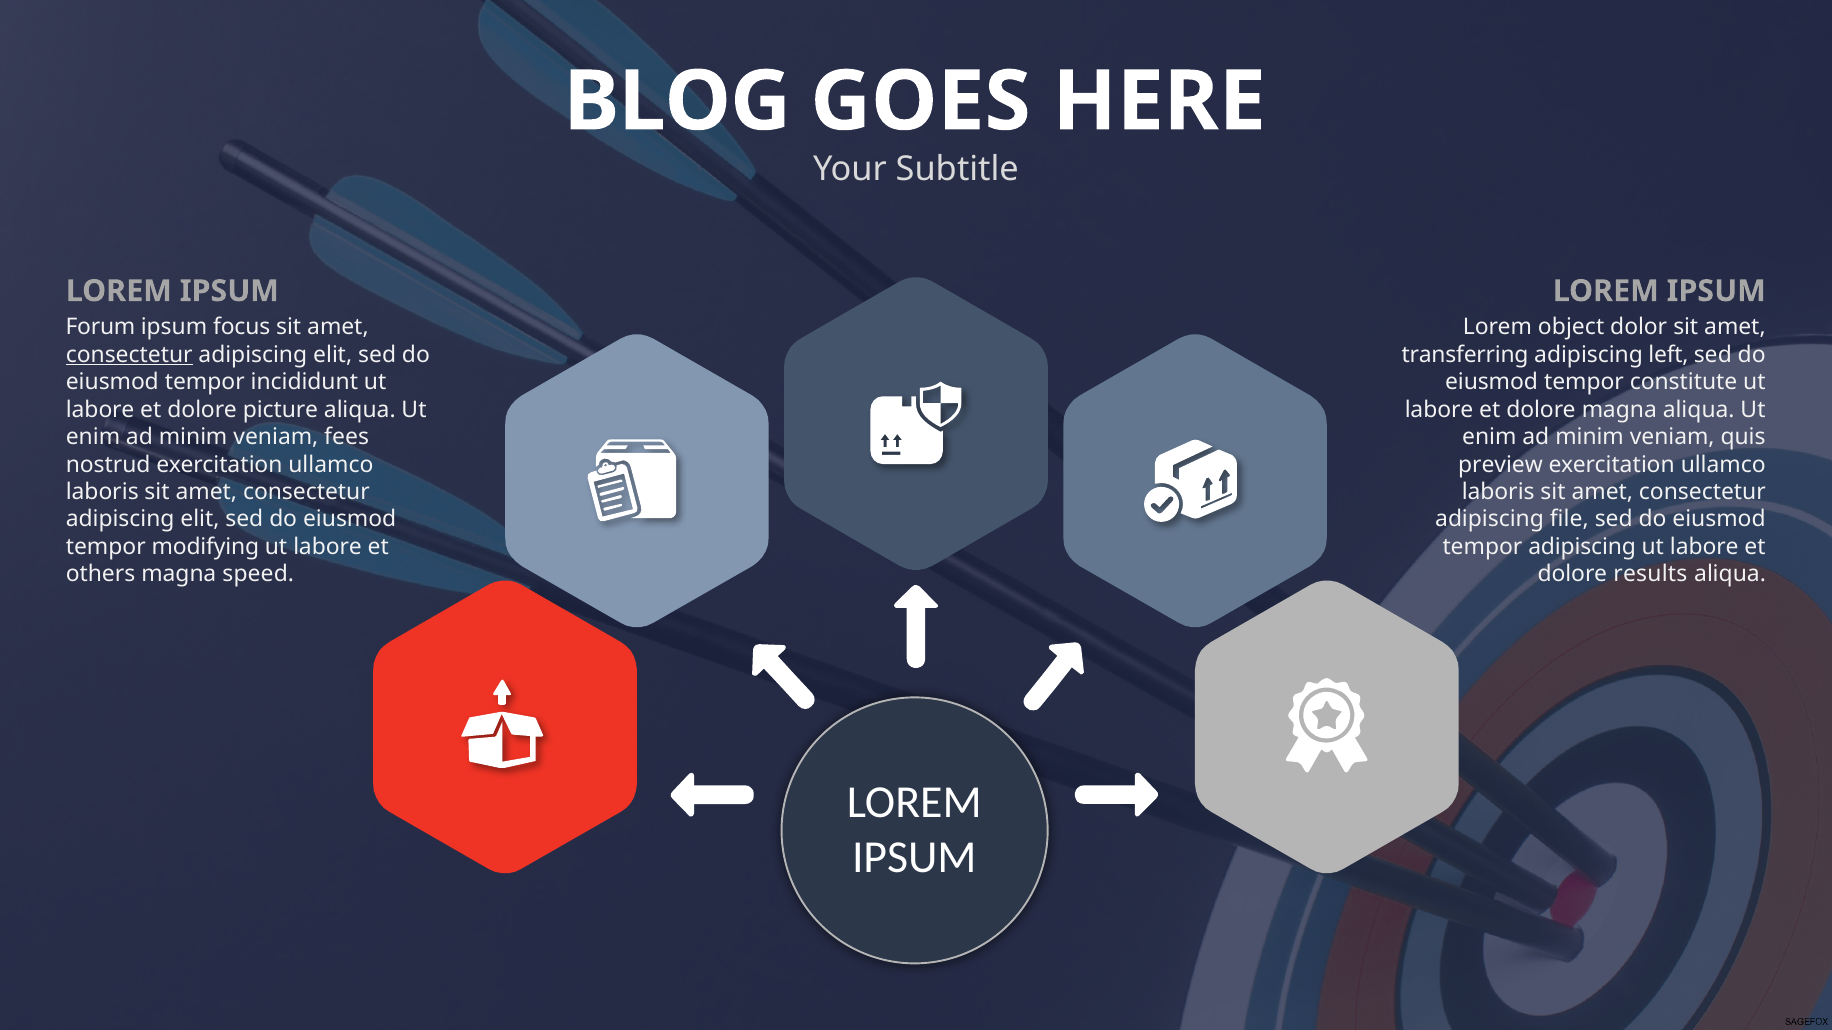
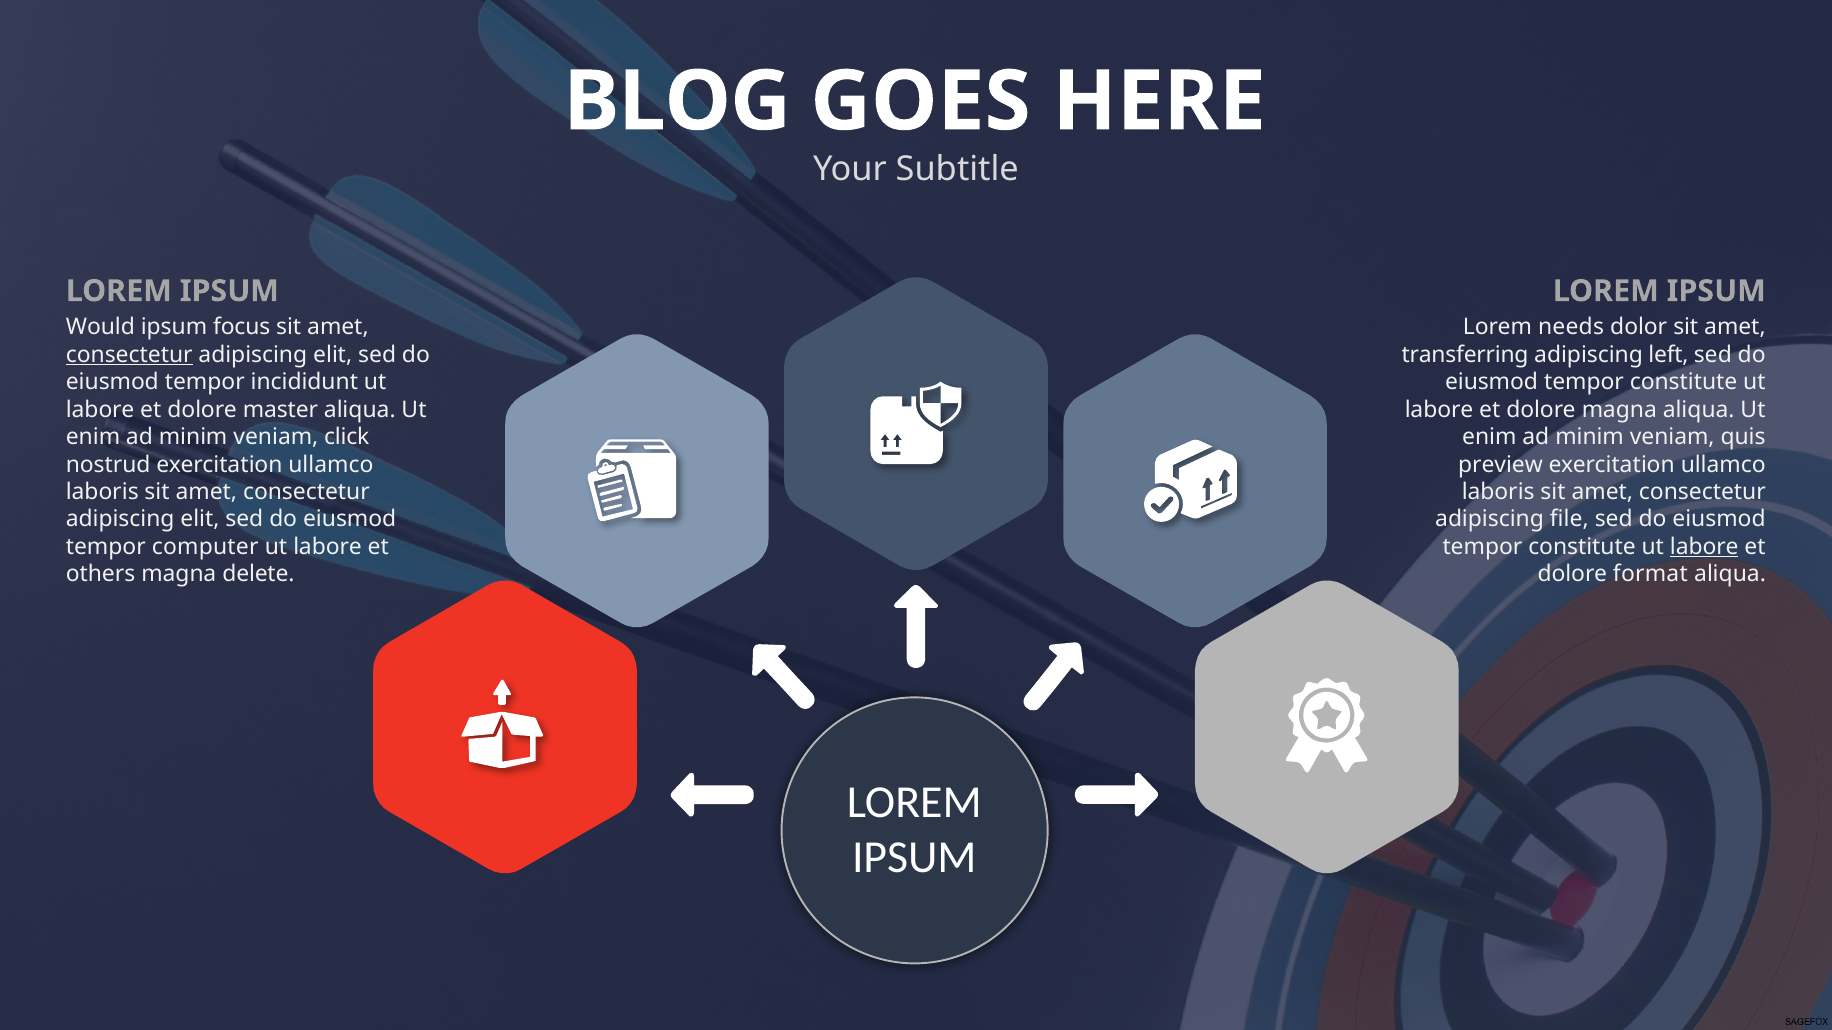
Forum: Forum -> Would (100, 327)
object: object -> needs (1571, 327)
picture: picture -> master (280, 410)
fees: fees -> click (347, 437)
modifying: modifying -> computer (205, 547)
adipiscing: adipiscing -> constitute (1582, 547)
labore underline: none -> present (1704, 547)
speed: speed -> delete (258, 575)
results: results -> format (1650, 575)
